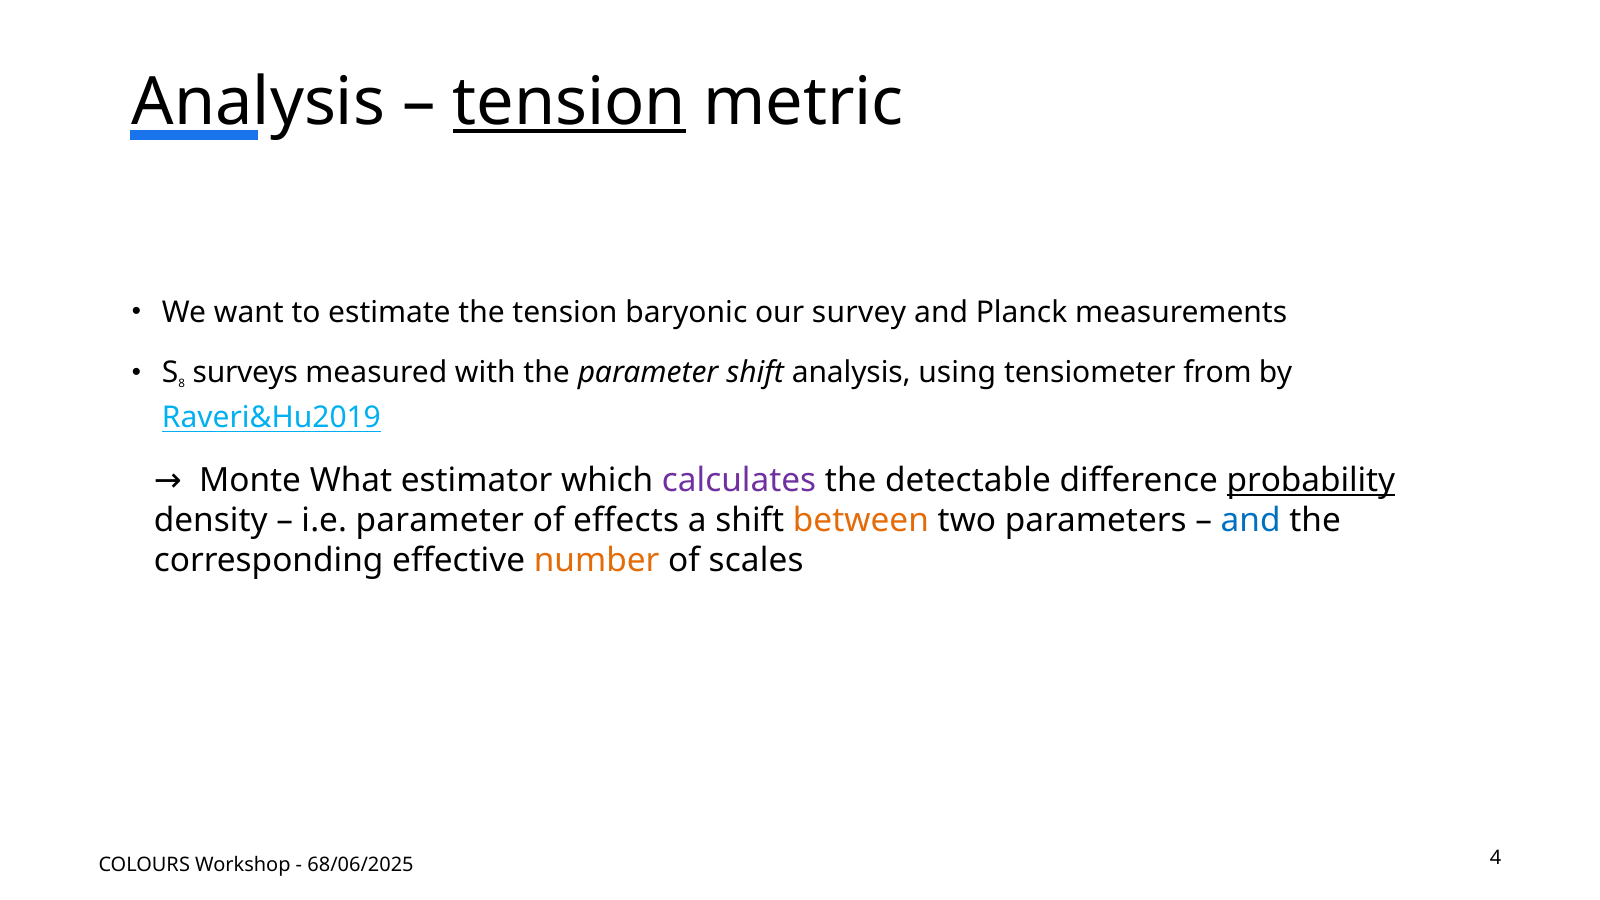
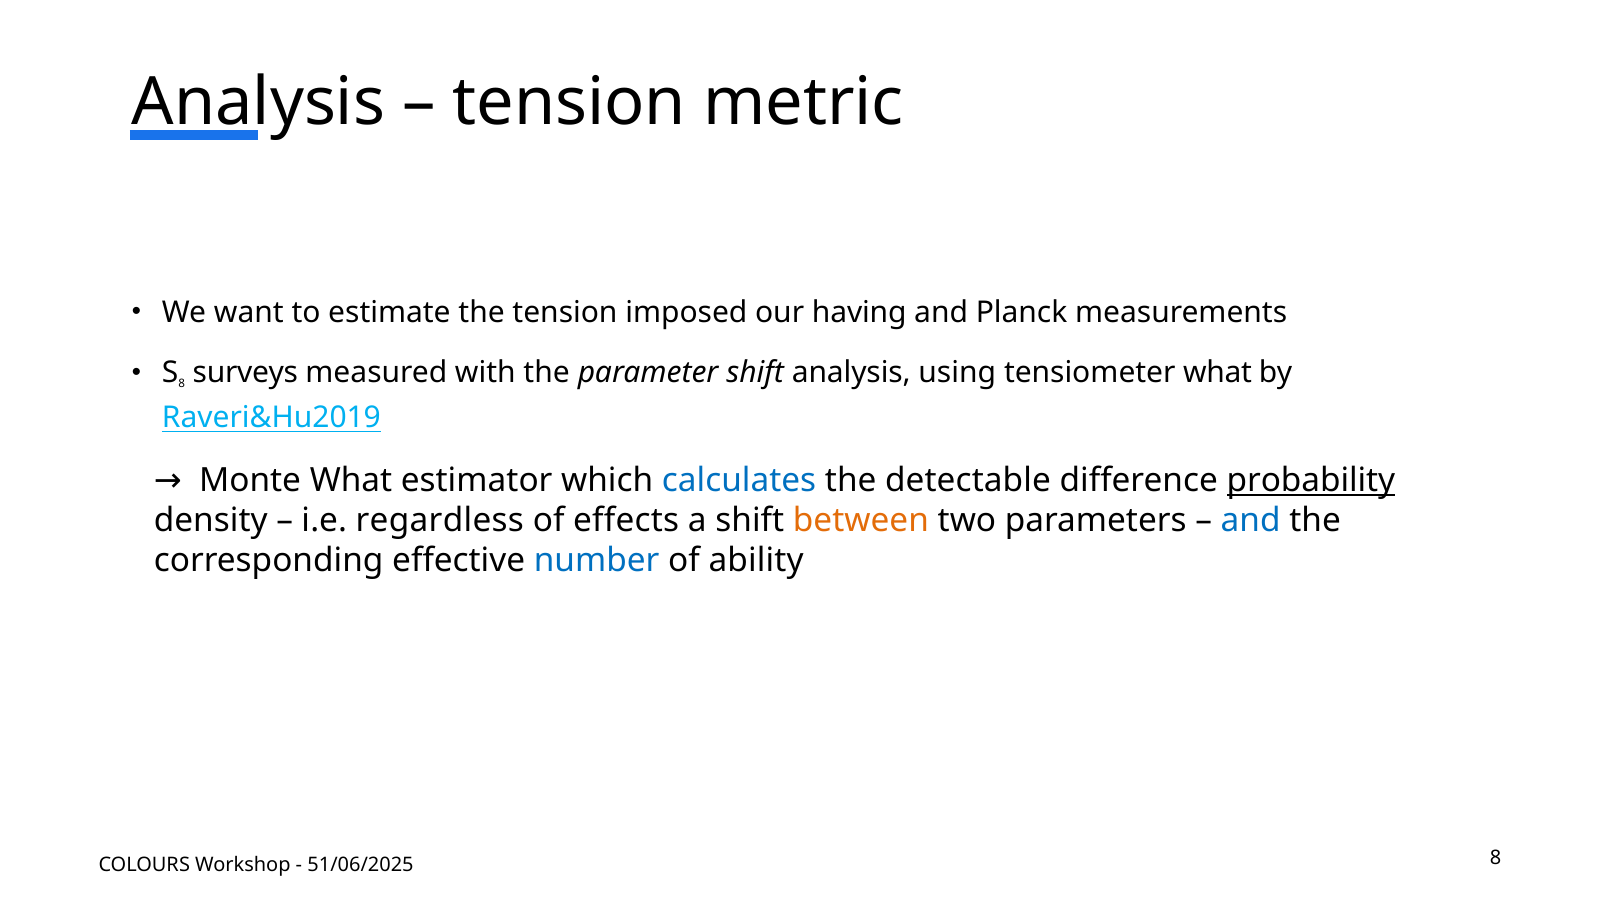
tension underline: present -> none (570, 102)
baryonic: baryonic -> imposed (686, 312)
survey: survey -> having (859, 312)
tensiometer from: from -> what (1218, 372)
calculates colour: purple -> blue (739, 480)
i.e parameter: parameter -> regardless (440, 520)
number colour: orange -> blue (597, 560)
scales: scales -> ability (756, 560)
4: 4 -> 8 (1496, 858)
68/06/2025: 68/06/2025 -> 51/06/2025 (361, 865)
